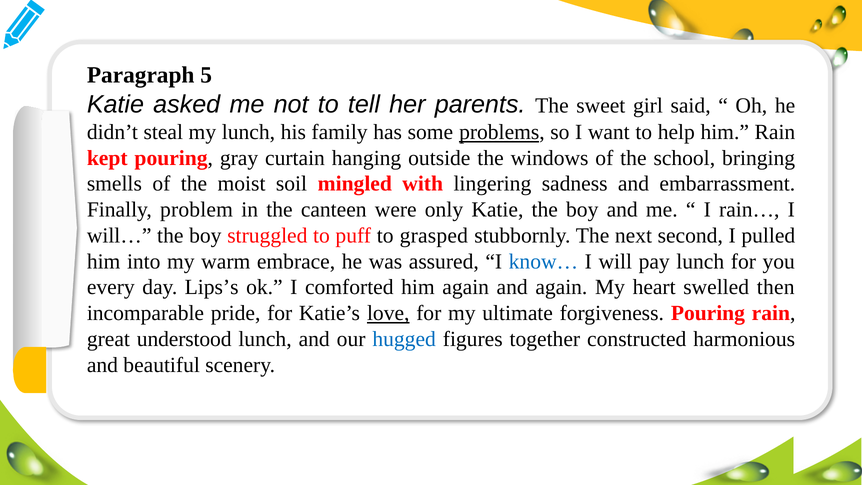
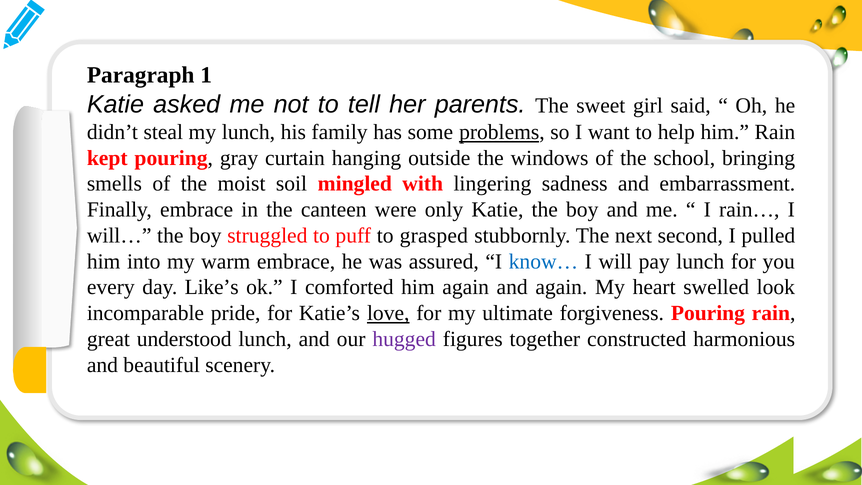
5: 5 -> 1 (206, 75)
Finally problem: problem -> embrace (197, 210)
Lips’s: Lips’s -> Like’s (212, 287)
then: then -> look (776, 287)
hugged colour: blue -> purple (404, 339)
